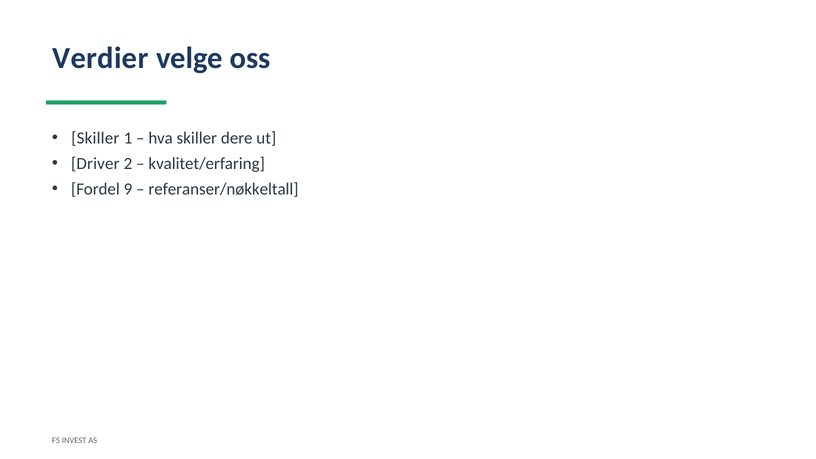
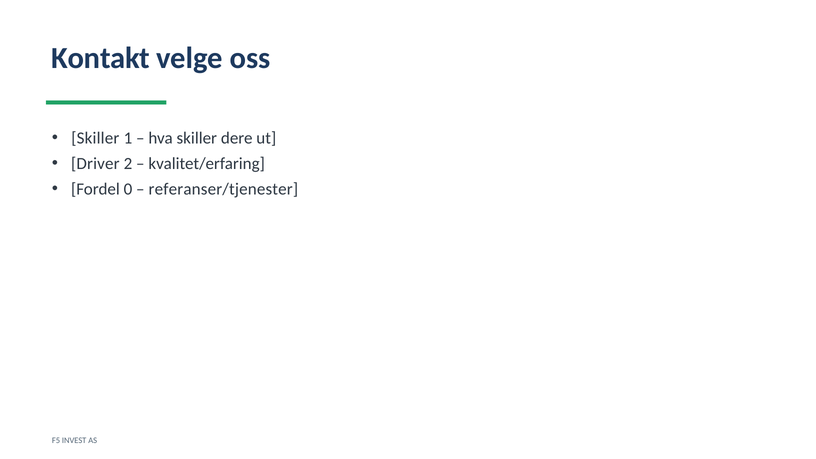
Verdier: Verdier -> Kontakt (101, 58)
9: 9 -> 0 (128, 189)
referanser/nøkkeltall: referanser/nøkkeltall -> referanser/tjenester (223, 189)
